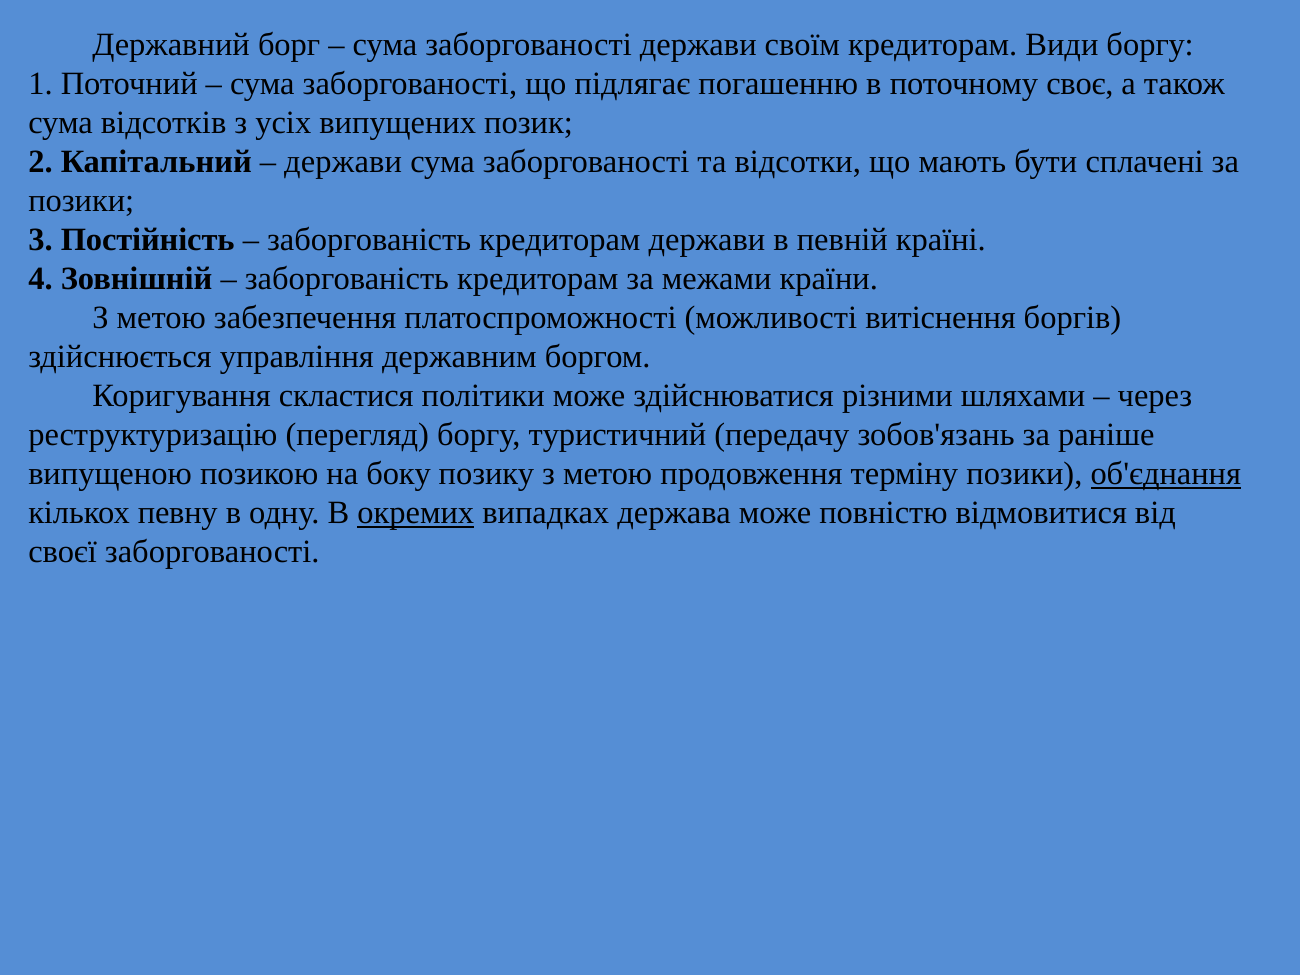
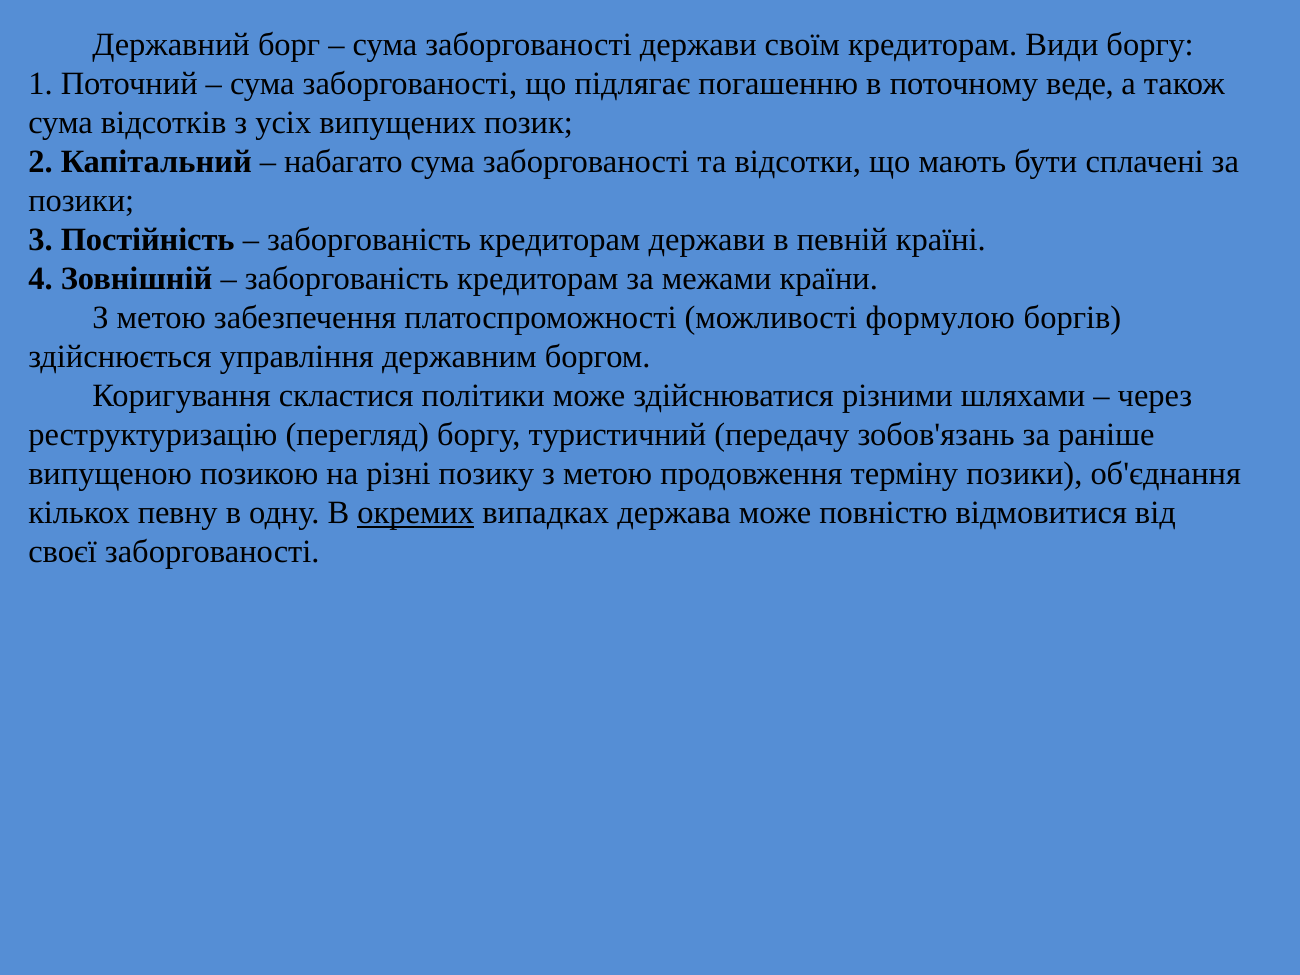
своє: своє -> веде (1080, 84)
держави: держави -> набагато (343, 162)
витіснення: витіснення -> формулою (940, 318)
боку: боку -> різні (399, 474)
об'єднання underline: present -> none (1166, 474)
